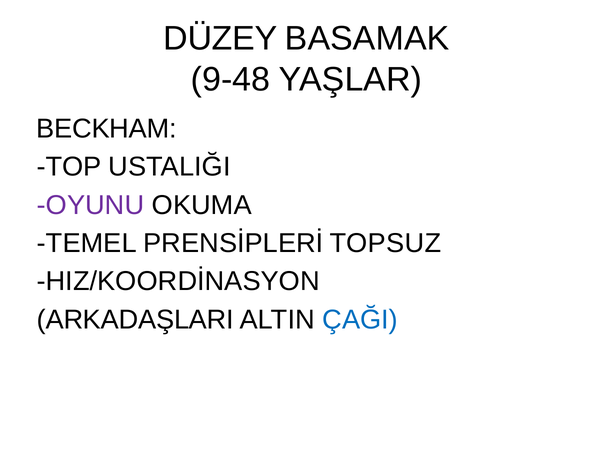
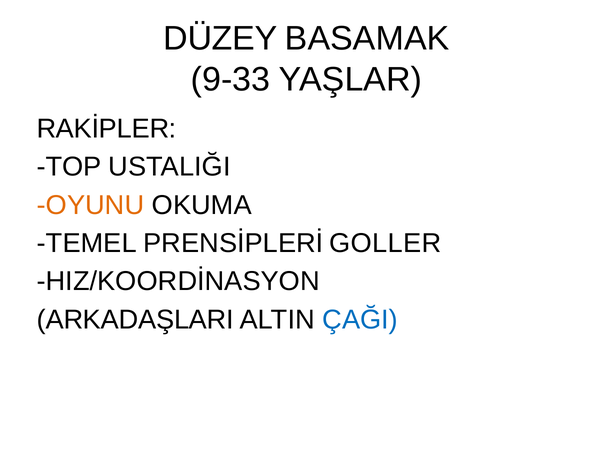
9-48: 9-48 -> 9-33 (231, 80)
BECKHAM: BECKHAM -> RAKİPLER (107, 129)
OYUNU colour: purple -> orange (91, 205)
TOPSUZ: TOPSUZ -> GOLLER (385, 243)
